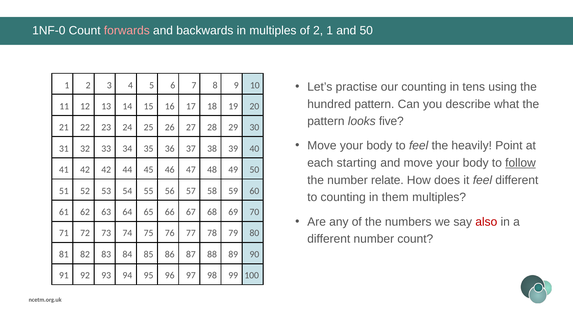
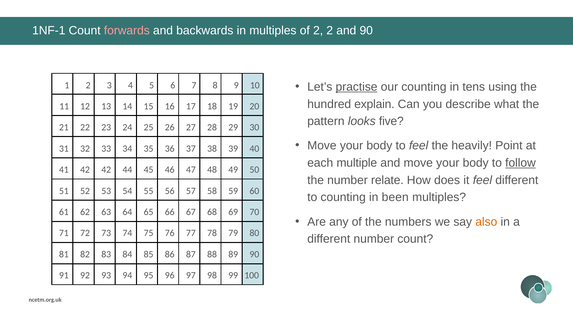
1NF-0: 1NF-0 -> 1NF-1 (49, 30)
2 1: 1 -> 2 (330, 30)
and 50: 50 -> 90 (366, 30)
practise underline: none -> present (357, 87)
hundred pattern: pattern -> explain (374, 104)
starting: starting -> multiple (357, 163)
them: them -> been (395, 197)
also colour: red -> orange (486, 221)
